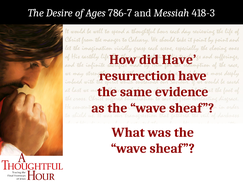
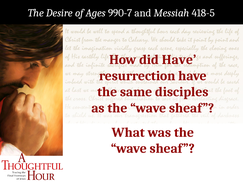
786-7: 786-7 -> 990-7 (120, 13)
418-3: 418-3 -> 418-5 (203, 13)
evidence: evidence -> disciples (182, 92)
